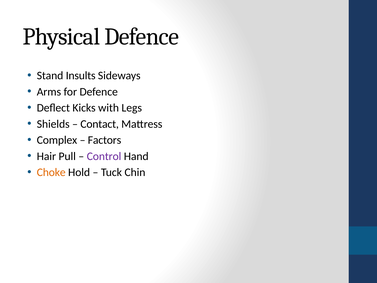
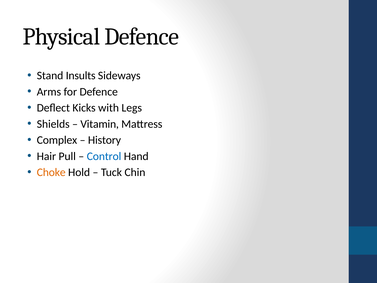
Contact: Contact -> Vitamin (100, 124)
Factors: Factors -> History (104, 140)
Control colour: purple -> blue (104, 156)
